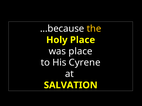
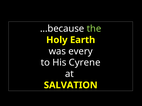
the colour: yellow -> light green (94, 29)
Holy Place: Place -> Earth (83, 40)
was place: place -> every (81, 51)
